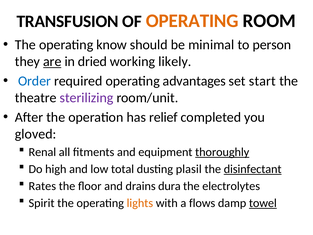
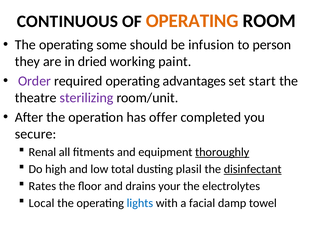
TRANSFUSION: TRANSFUSION -> CONTINUOUS (67, 21)
know: know -> some (112, 45)
minimal: minimal -> infusion (211, 45)
are underline: present -> none (52, 62)
likely: likely -> paint (175, 62)
Order colour: blue -> purple (34, 81)
relief: relief -> offer (163, 117)
gloved: gloved -> secure (36, 134)
dura: dura -> your (169, 186)
Spirit: Spirit -> Local (42, 203)
lights colour: orange -> blue (140, 203)
flows: flows -> facial (202, 203)
towel underline: present -> none (263, 203)
